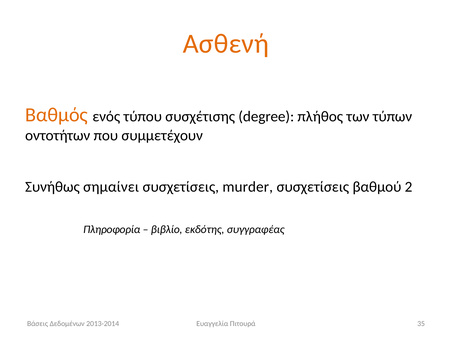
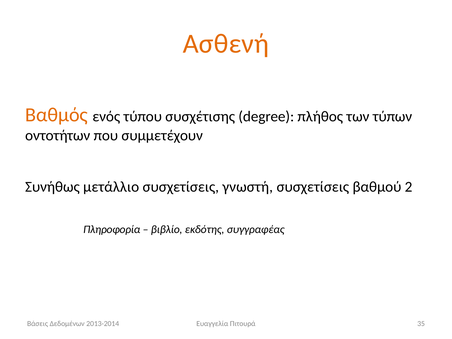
σημαίνει: σημαίνει -> μετάλλιο (111, 187)
murder: murder -> γνωστή (248, 187)
